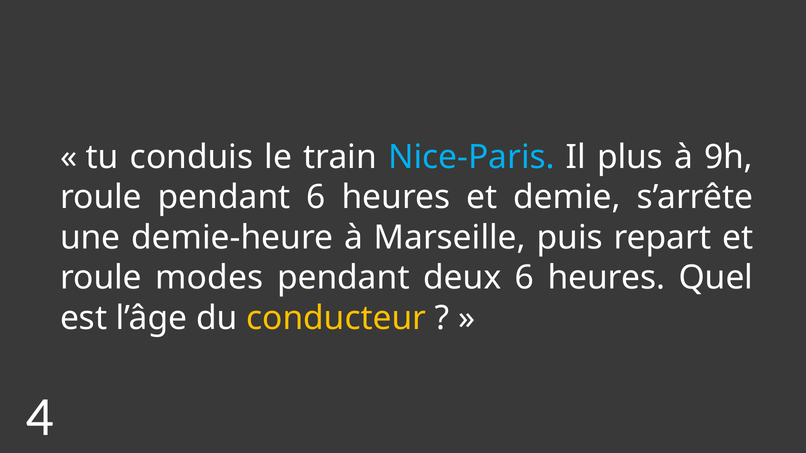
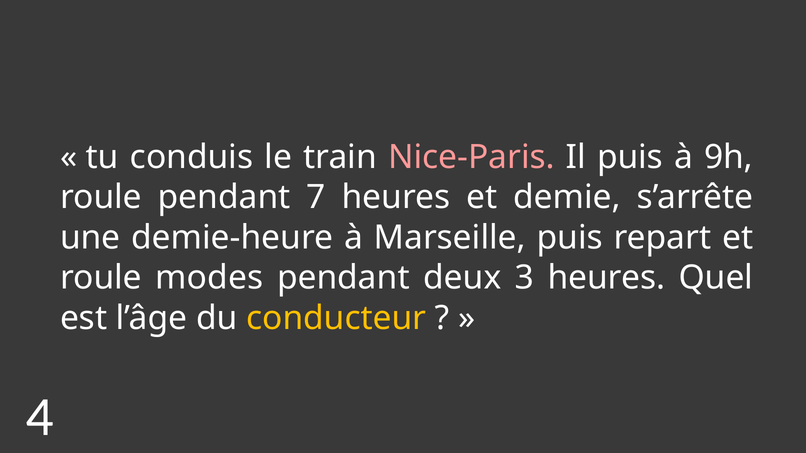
Nice-Paris colour: light blue -> pink (471, 157)
Il plus: plus -> puis (630, 157)
pendant 6: 6 -> 7 (316, 197)
deux 6: 6 -> 3 (524, 278)
